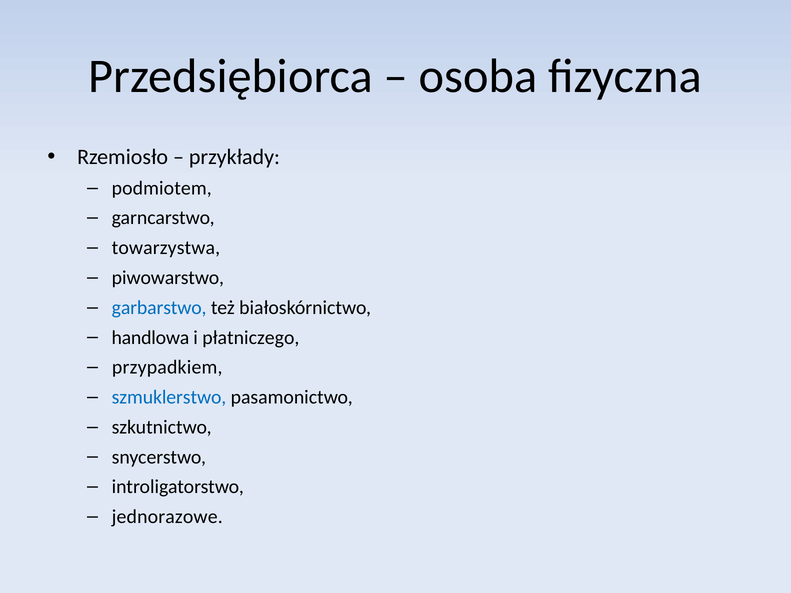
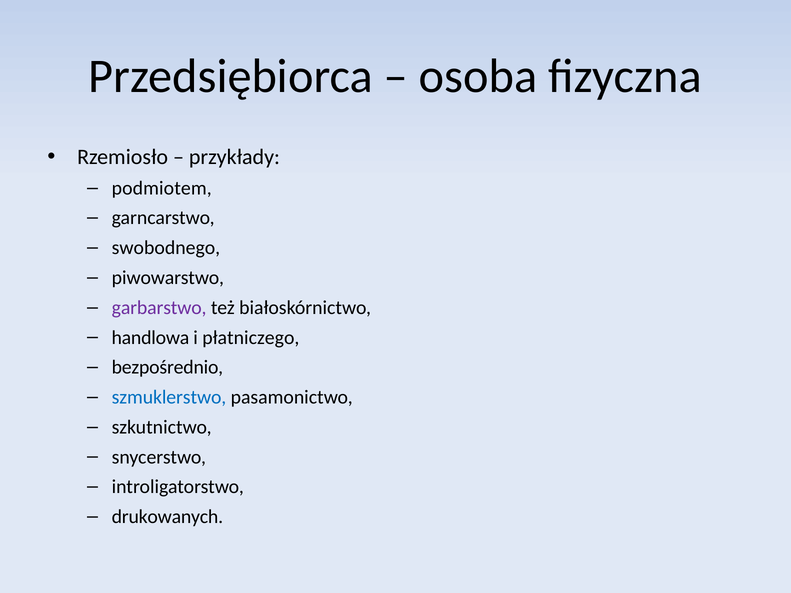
towarzystwa: towarzystwa -> swobodnego (166, 248)
garbarstwo colour: blue -> purple (159, 308)
przypadkiem: przypadkiem -> bezpośrednio (167, 368)
jednorazowe: jednorazowe -> drukowanych (167, 517)
